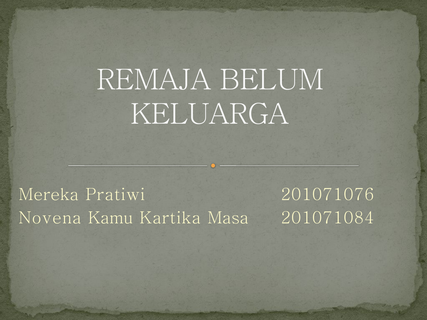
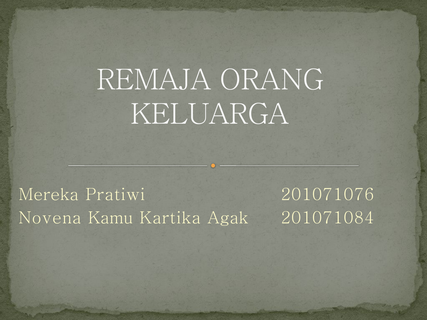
BELUM: BELUM -> ORANG (272, 80)
Masa: Masa -> Agak (228, 218)
